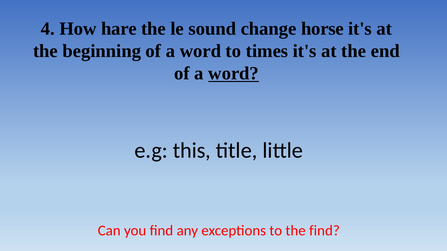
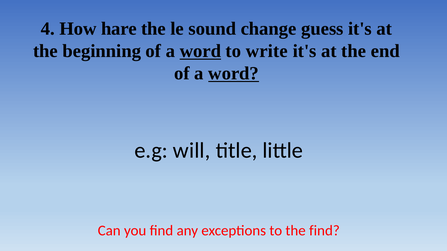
horse: horse -> guess (322, 29)
word underline: none -> present (200, 51)
times: times -> write (267, 51)
this: this -> will (192, 151)
